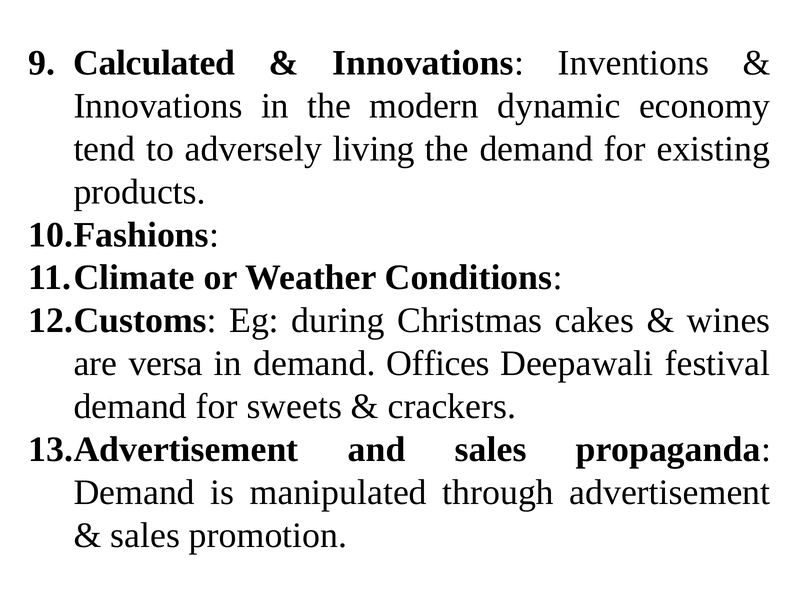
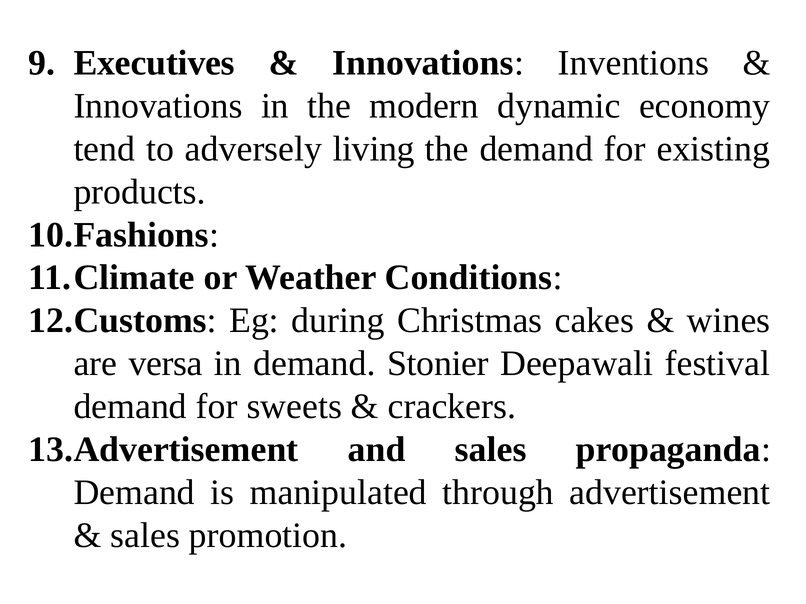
Calculated: Calculated -> Executives (154, 63)
Offices: Offices -> Stonier (438, 364)
